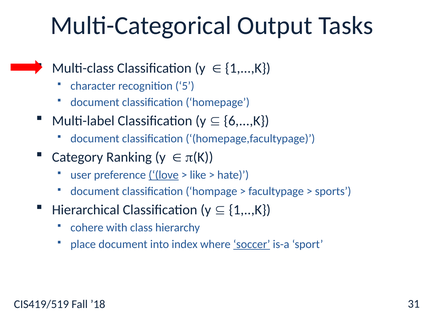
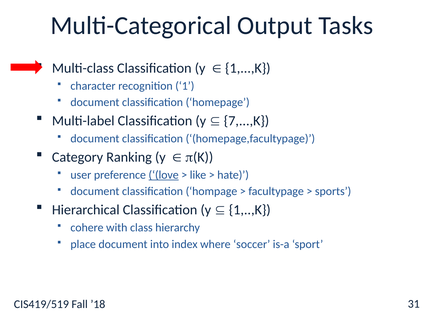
5: 5 -> 1 (185, 86)
6,...,K: 6,...,K -> 7,...,K (247, 121)
soccer underline: present -> none (252, 244)
